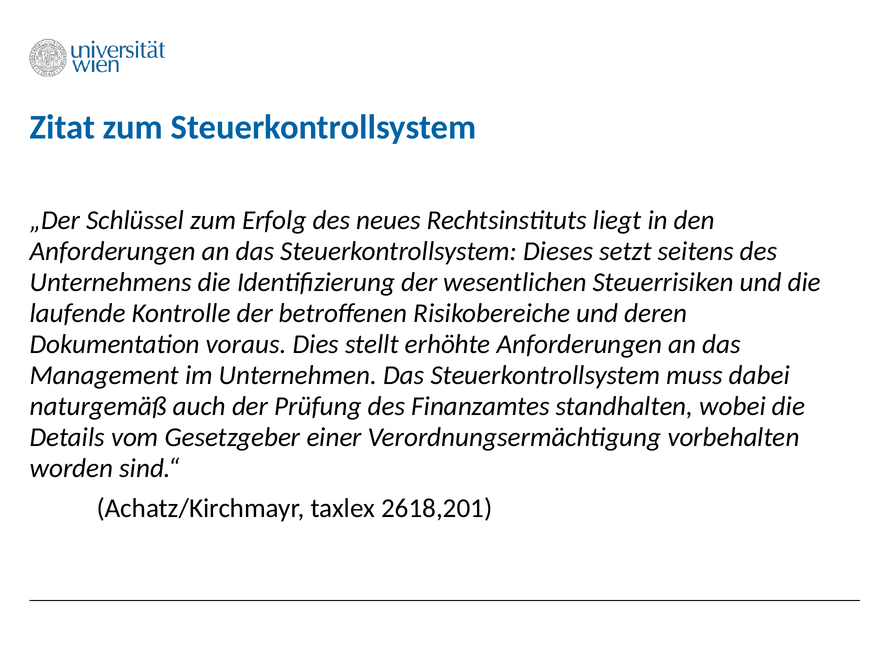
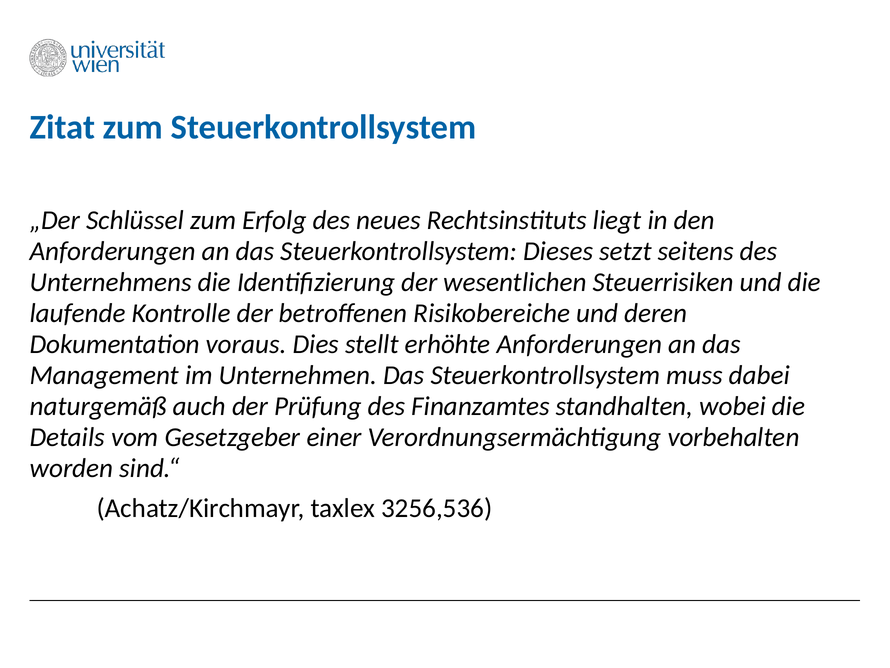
2618,201: 2618,201 -> 3256,536 (437, 508)
